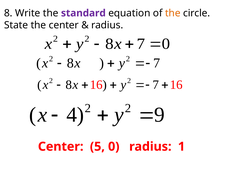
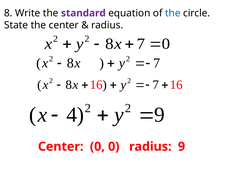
the colour: orange -> blue (173, 13)
Center 5: 5 -> 0 (97, 146)
radius 1: 1 -> 9 (182, 146)
